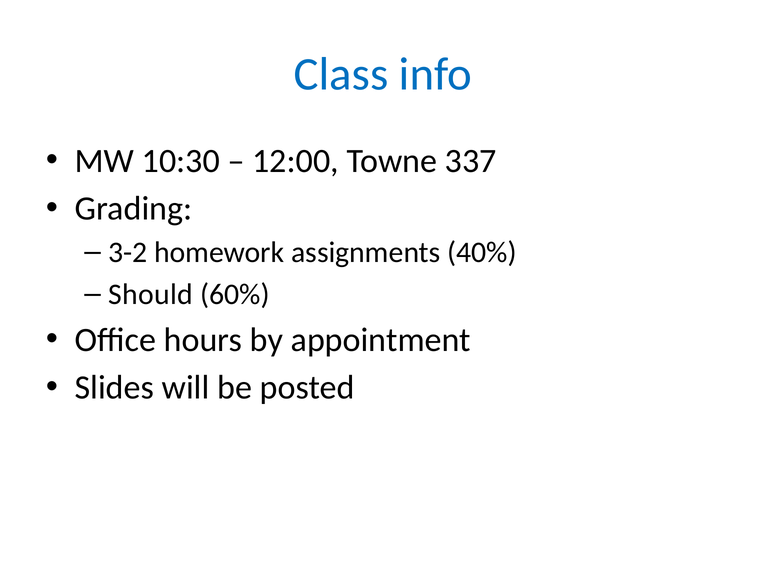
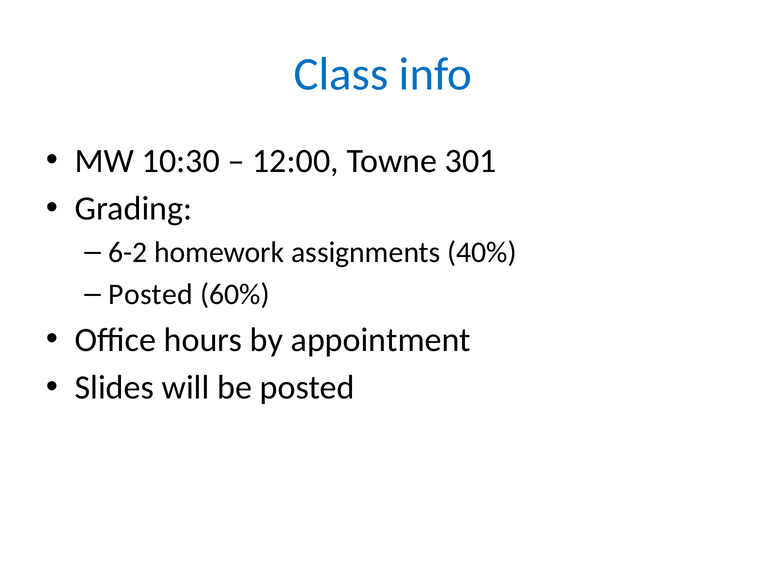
337: 337 -> 301 (471, 161)
3-2: 3-2 -> 6-2 (128, 252)
Should: Should -> Posted (151, 294)
